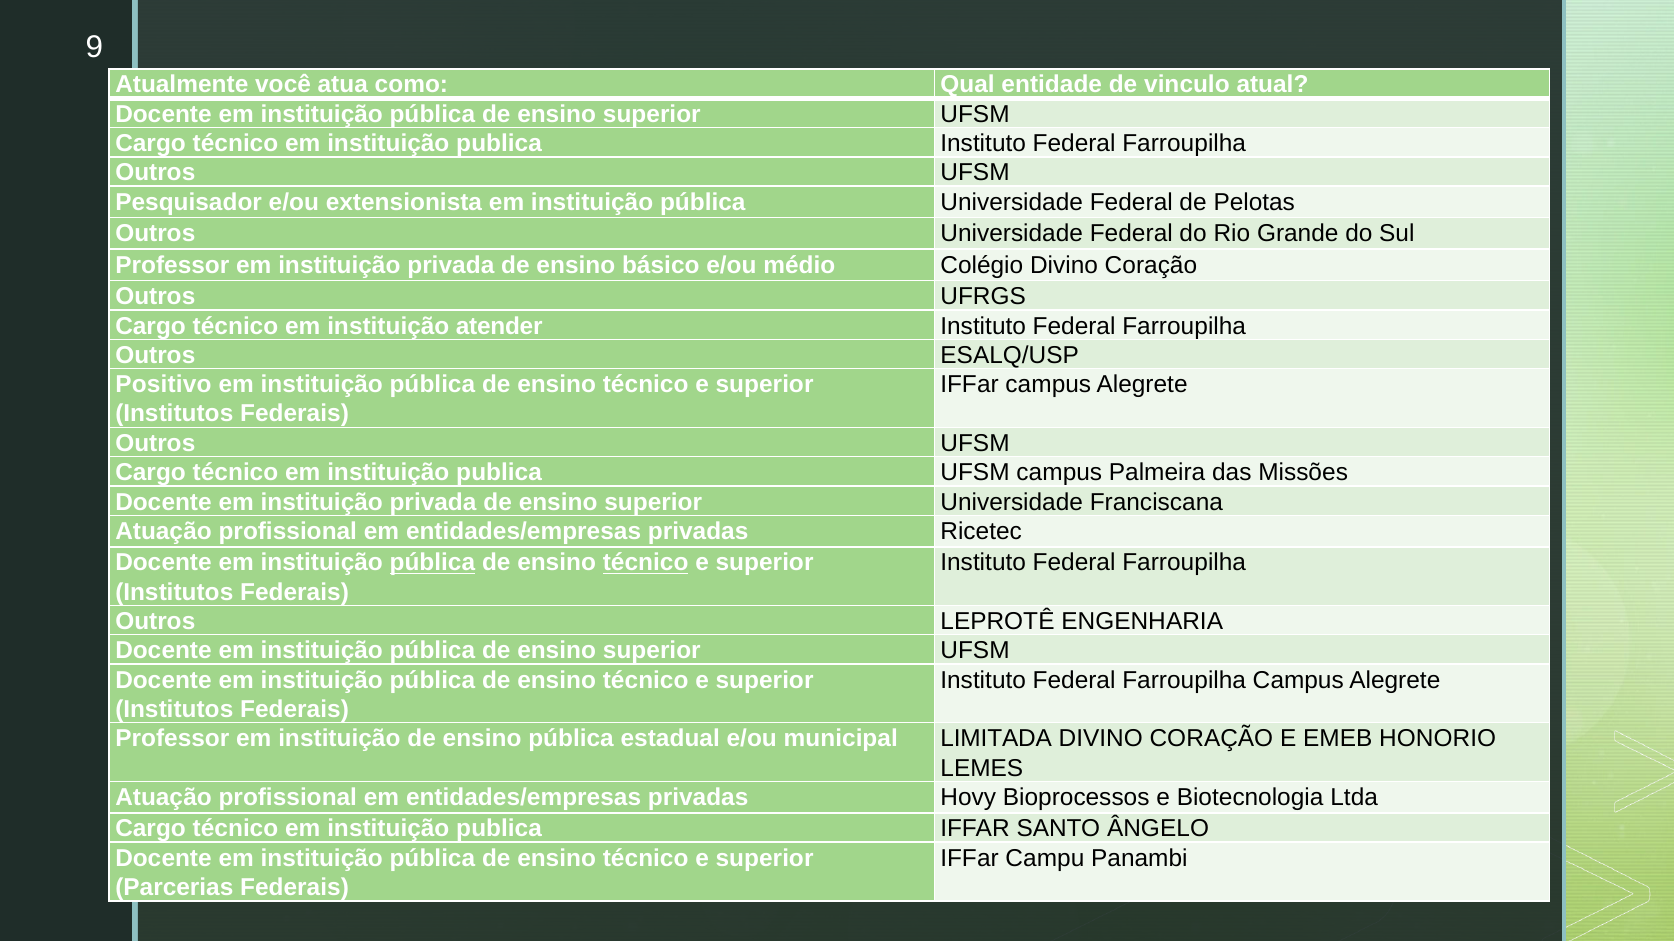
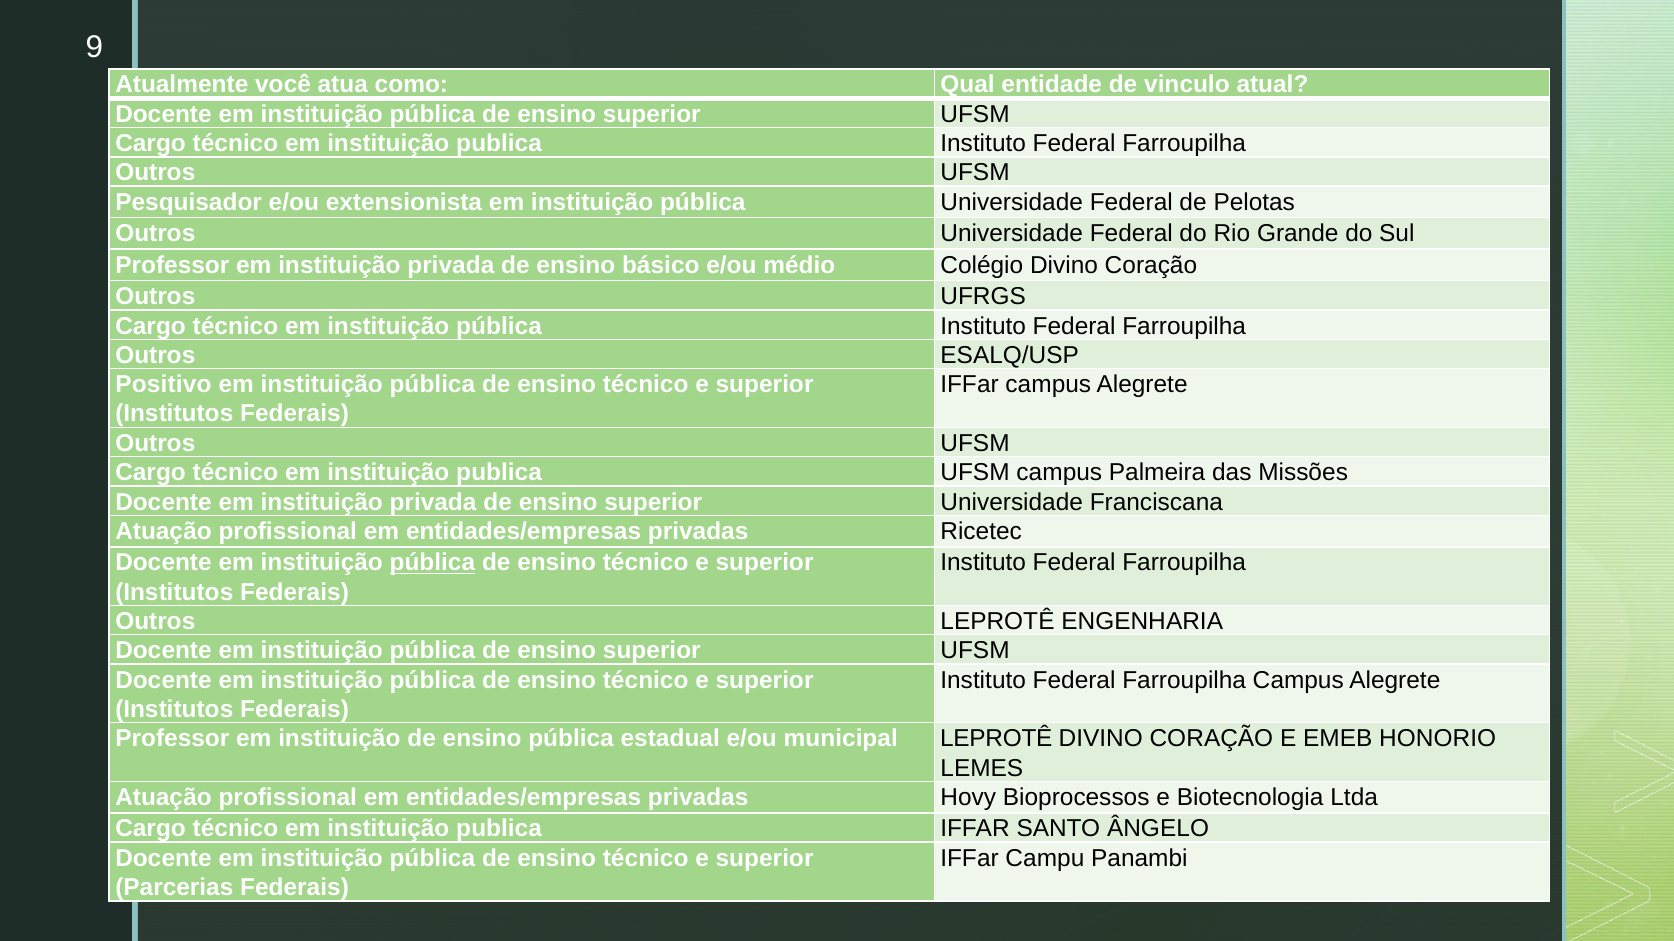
técnico em instituição atender: atender -> pública (499, 326)
técnico underline: present -> none (646, 563)
municipal LIMITADA: LIMITADA -> LEPROTÊ (996, 739)
